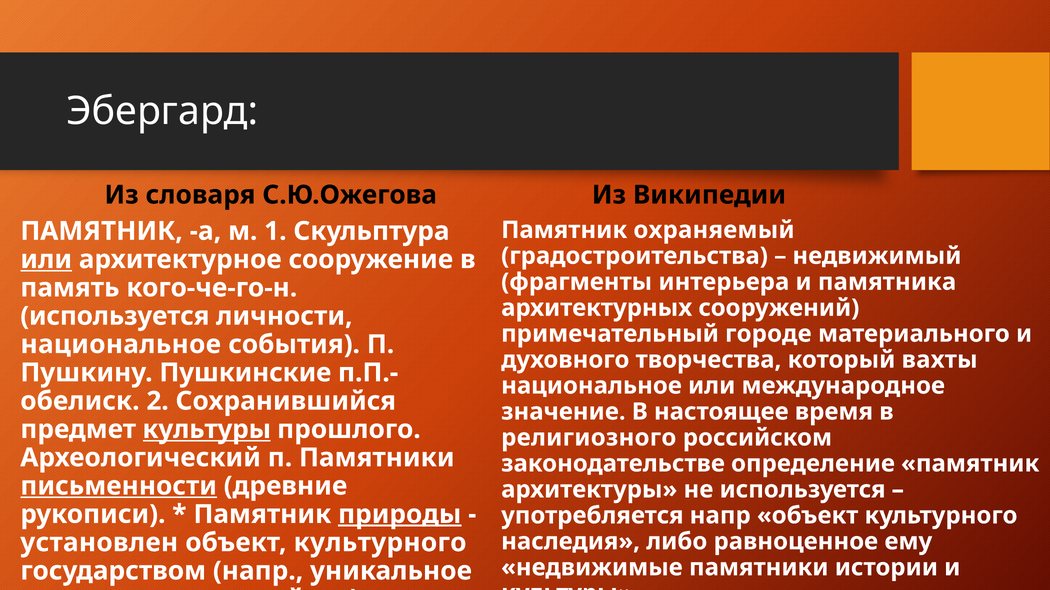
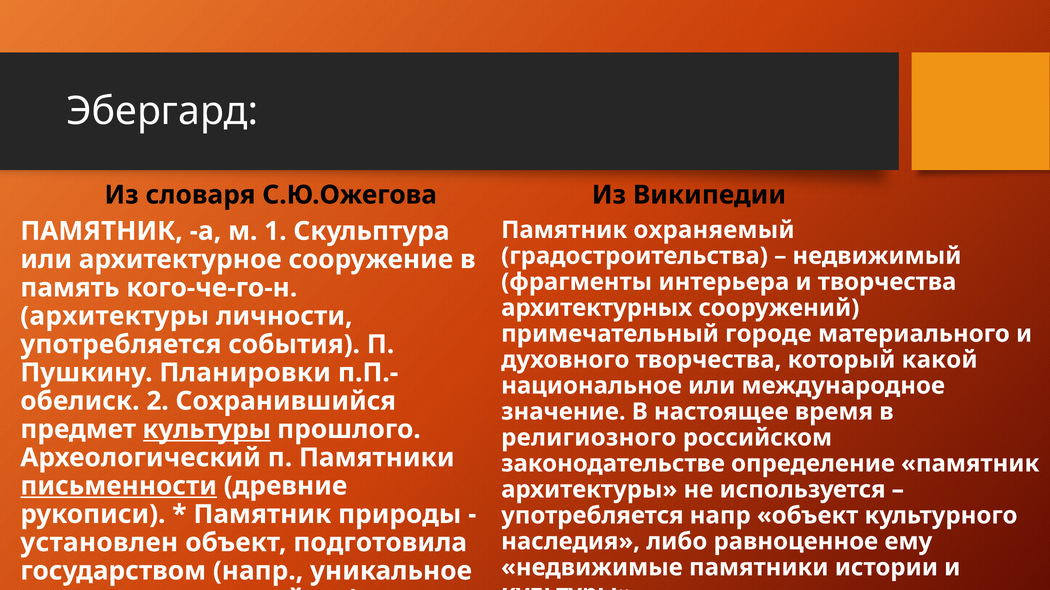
или underline: present -> none (46, 260)
и памятника: памятника -> творчества (887, 282)
используется: используется -> архитектуры (115, 316)
национальное: национальное -> употребляется (121, 345)
вахты: вахты -> какой (940, 360)
Пушкинские: Пушкинские -> Планировки (245, 373)
природы underline: present -> none (400, 515)
культурного: культурного -> подготовила (380, 543)
